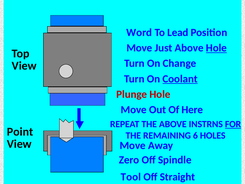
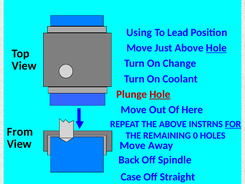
Word: Word -> Using (139, 32)
Coolant underline: present -> none (180, 79)
Hole underline: none -> present (160, 94)
Point: Point -> From (20, 132)
6: 6 -> 0 (195, 135)
Zero: Zero -> Back (129, 160)
Tool: Tool -> Case (131, 177)
